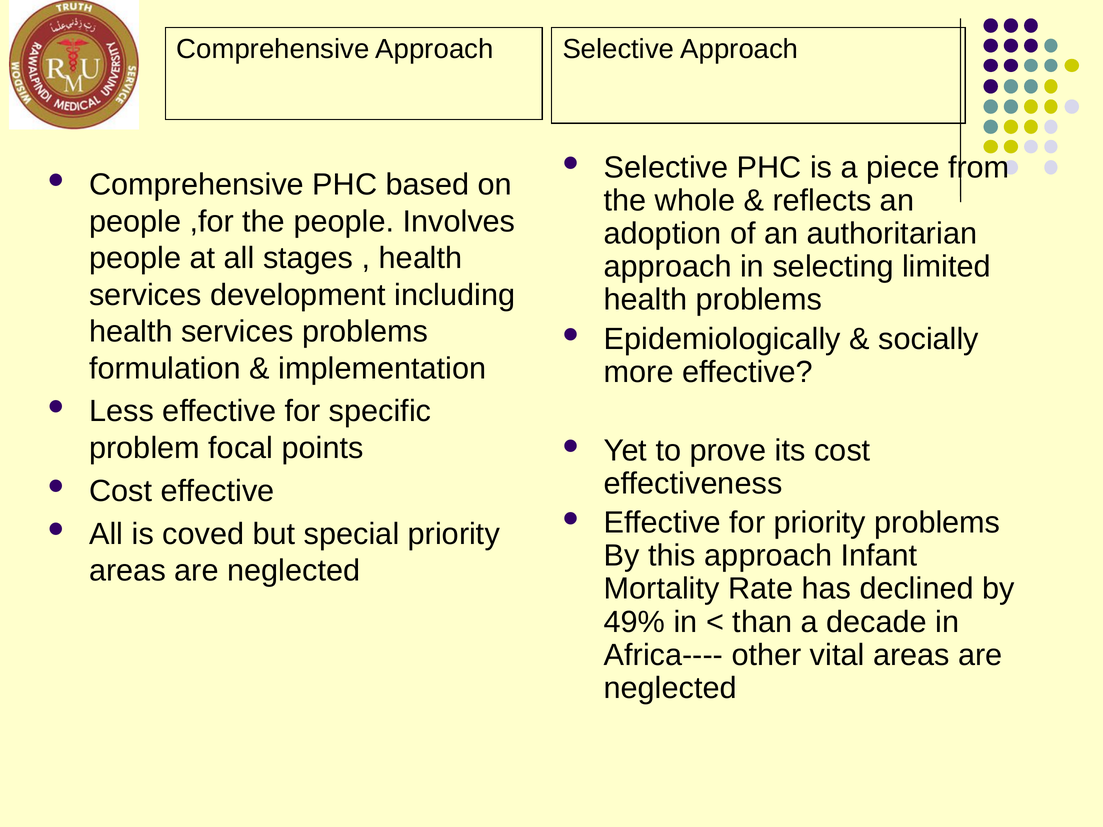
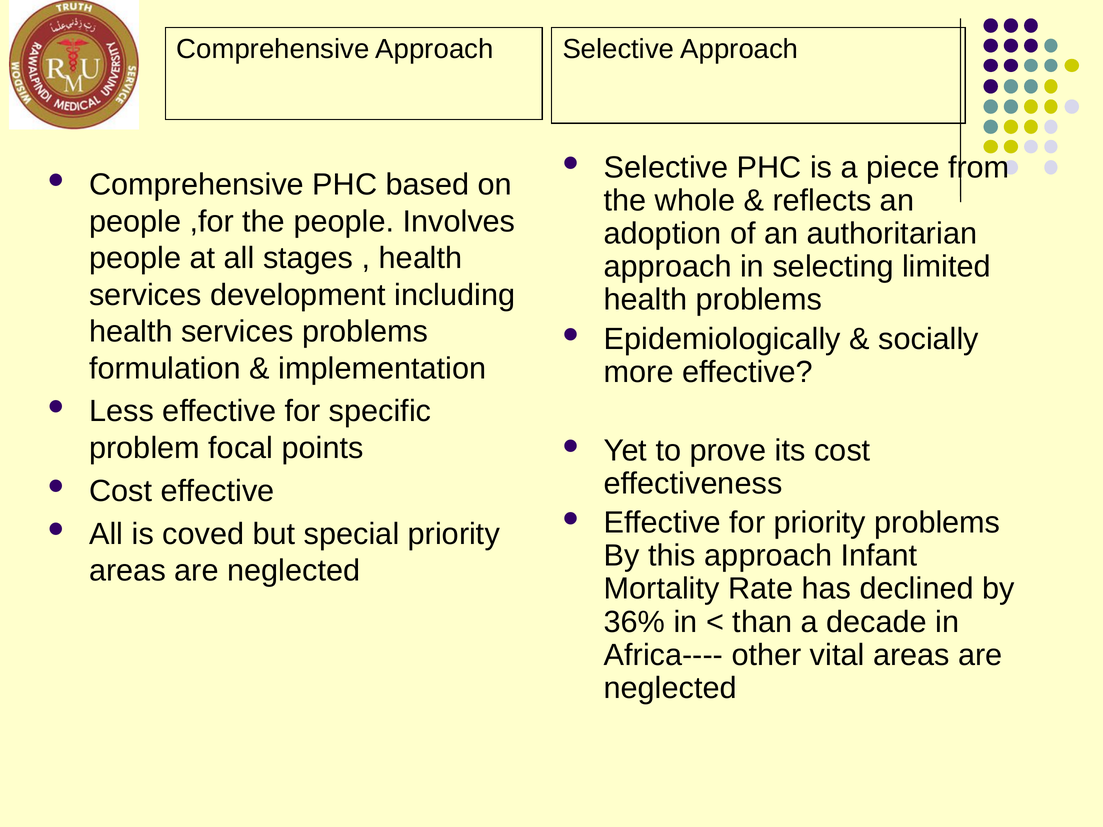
49%: 49% -> 36% (635, 622)
